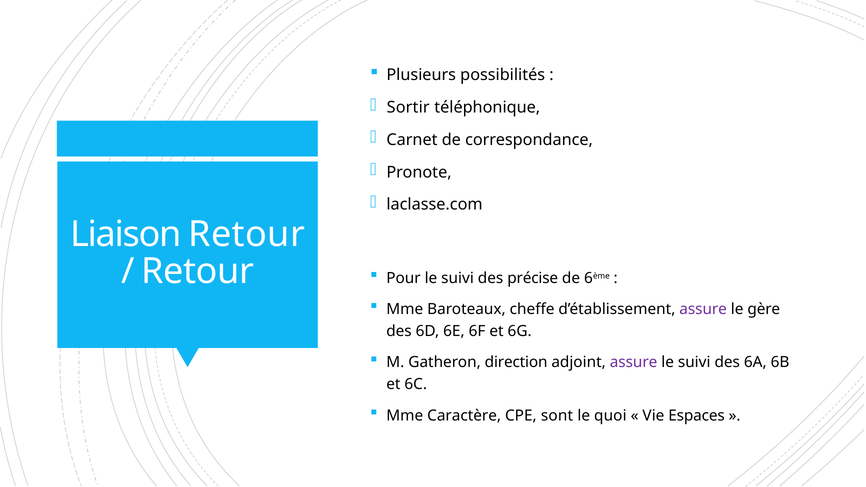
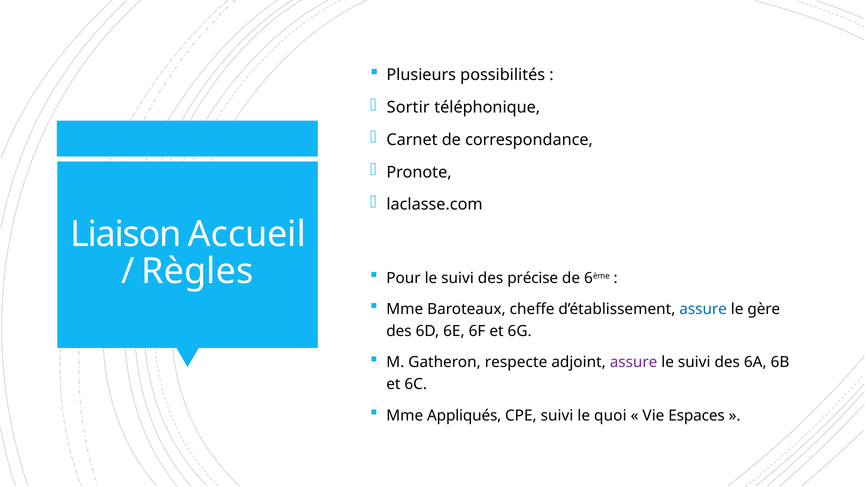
Liaison Retour: Retour -> Accueil (247, 235)
Retour: Retour -> Règles (197, 271)
assure colour: purple -> blue (703, 309)
direction: direction -> respecte (516, 362)
Caractère: Caractère -> Appliqués (464, 416)
CPE sont: sont -> suivi (557, 416)
